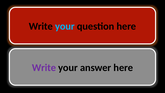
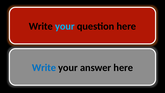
Write colour: purple -> blue (44, 67)
